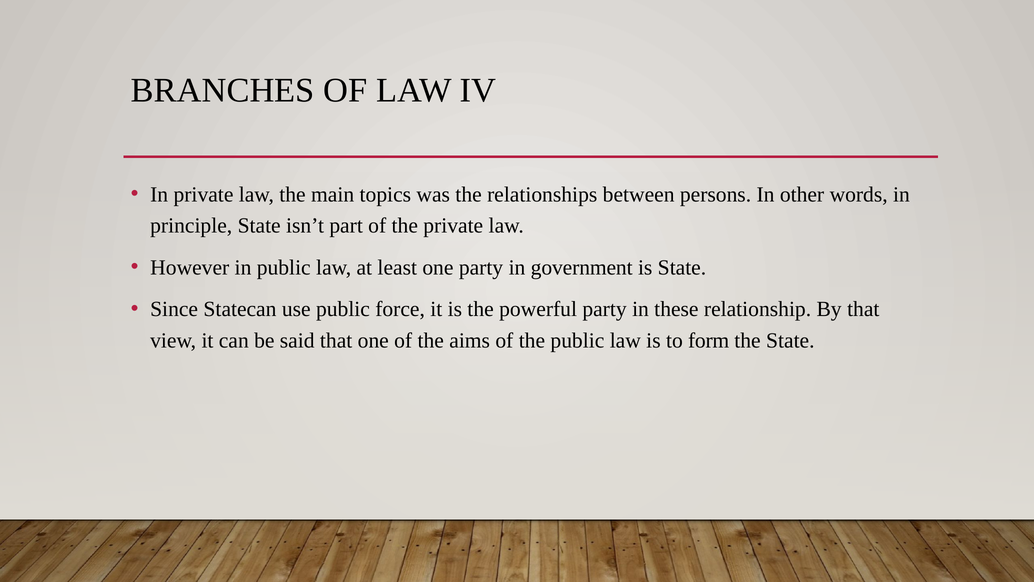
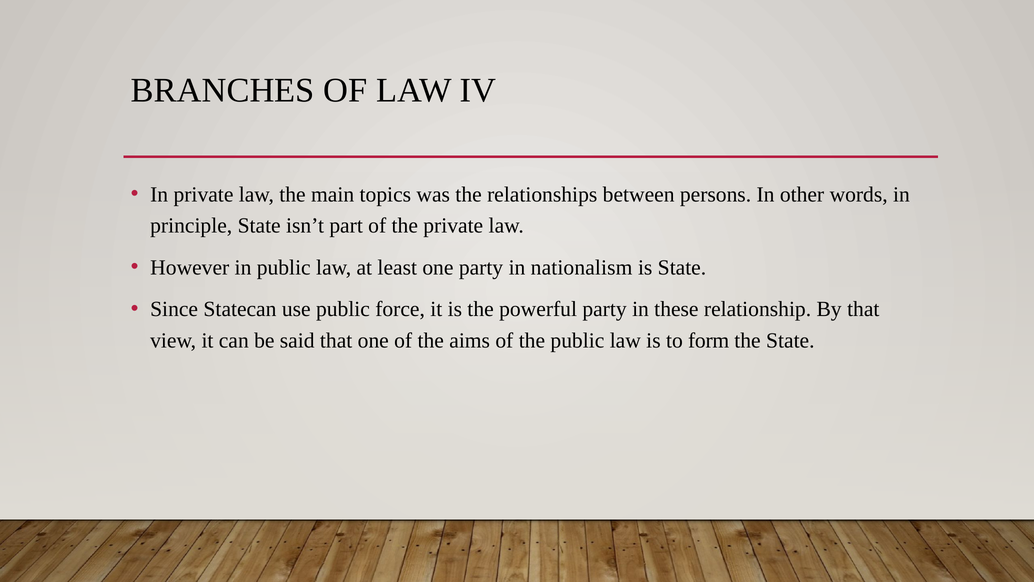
government: government -> nationalism (582, 267)
